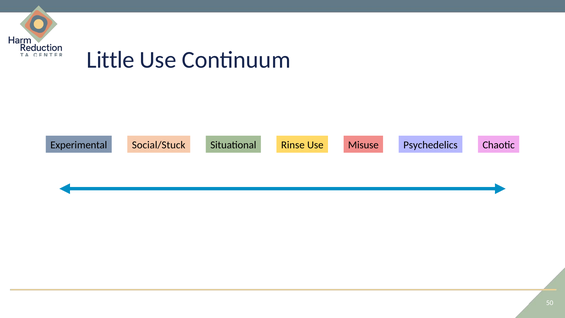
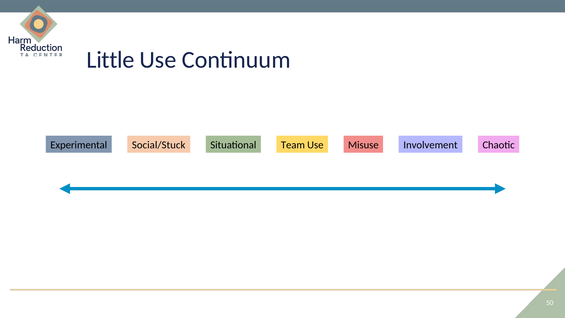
Rinse: Rinse -> Team (293, 145)
Psychedelics: Psychedelics -> Involvement (430, 145)
